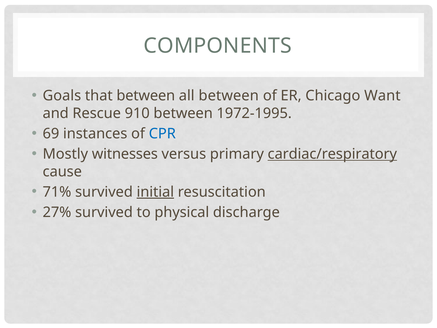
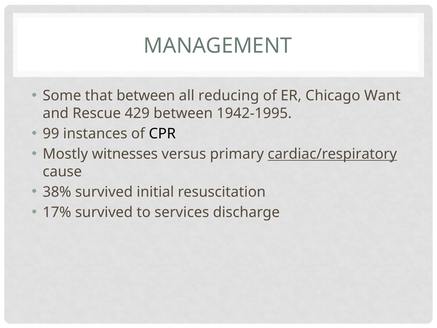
COMPONENTS: COMPONENTS -> MANAGEMENT (218, 46)
Goals: Goals -> Some (62, 96)
all between: between -> reducing (229, 96)
910: 910 -> 429 (137, 113)
1972-1995: 1972-1995 -> 1942-1995 (254, 113)
69: 69 -> 99 (51, 134)
CPR colour: blue -> black (162, 134)
71%: 71% -> 38% (57, 192)
initial underline: present -> none (155, 192)
27%: 27% -> 17% (57, 212)
physical: physical -> services (182, 212)
